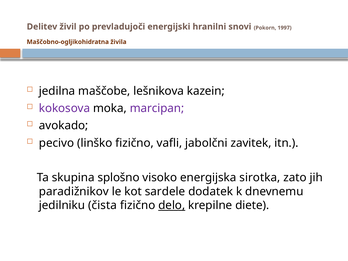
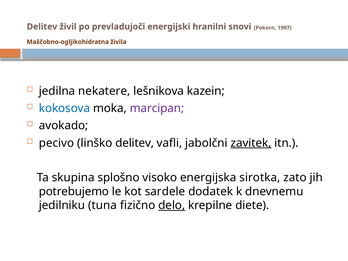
maščobe: maščobe -> nekatere (104, 91)
kokosova colour: purple -> blue (65, 108)
linško fizično: fizično -> delitev (135, 143)
zavitek underline: none -> present (251, 143)
paradižnikov: paradižnikov -> potrebujemo (74, 191)
čista: čista -> tuna (103, 205)
